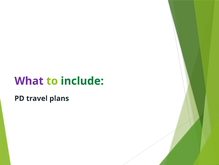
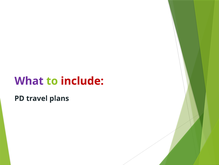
include colour: green -> red (82, 81)
